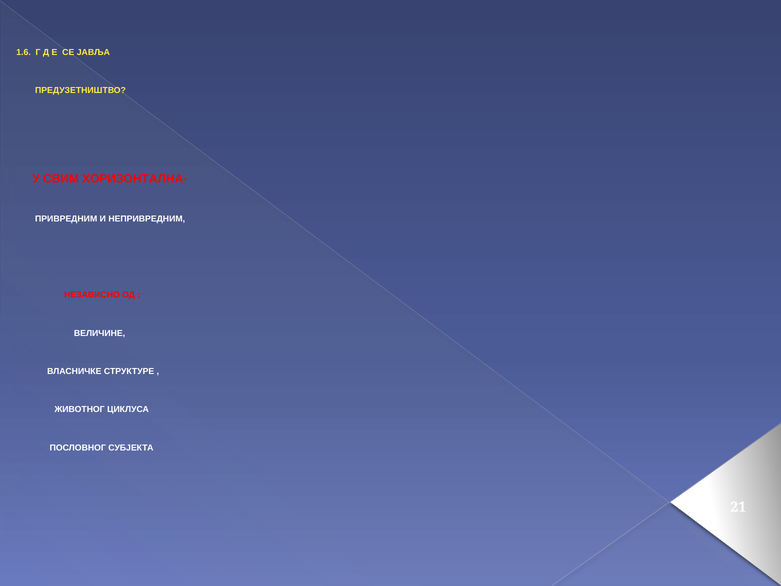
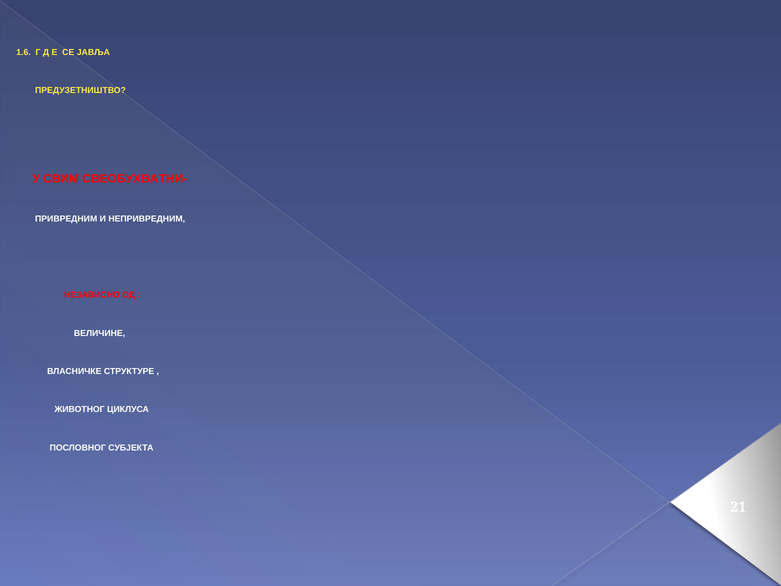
ХОРИЗОНТАЛНА-: ХОРИЗОНТАЛНА- -> СВЕОБУХВАТНИ- (135, 179)
